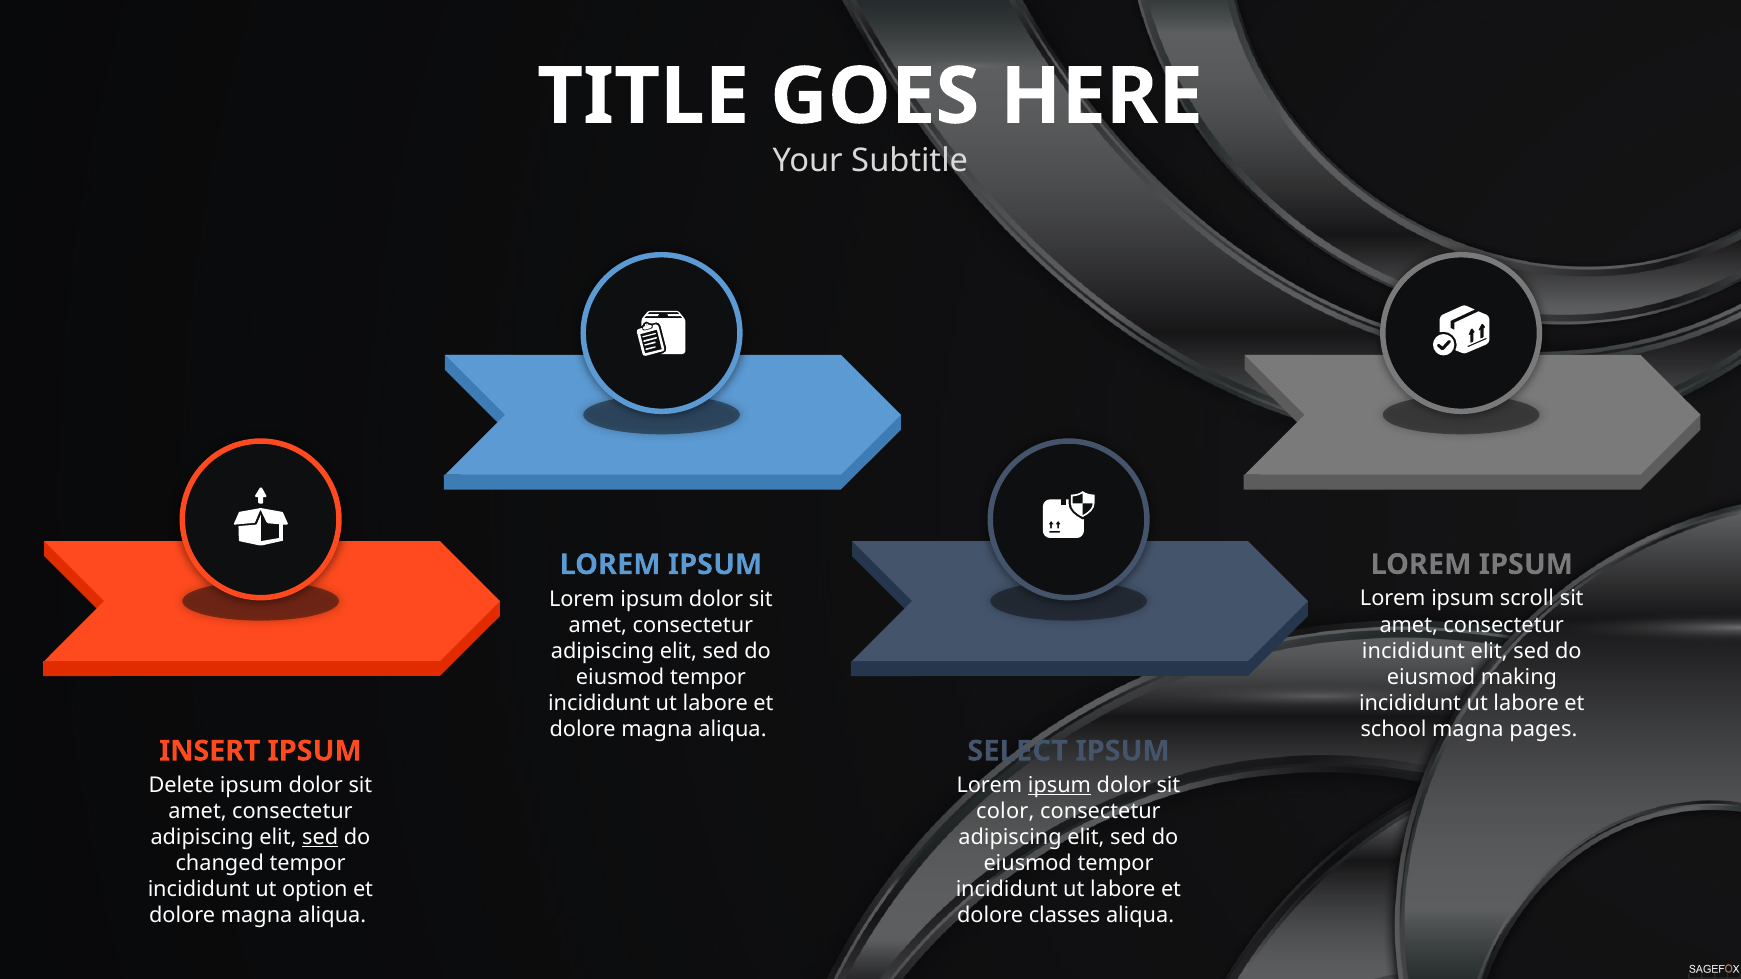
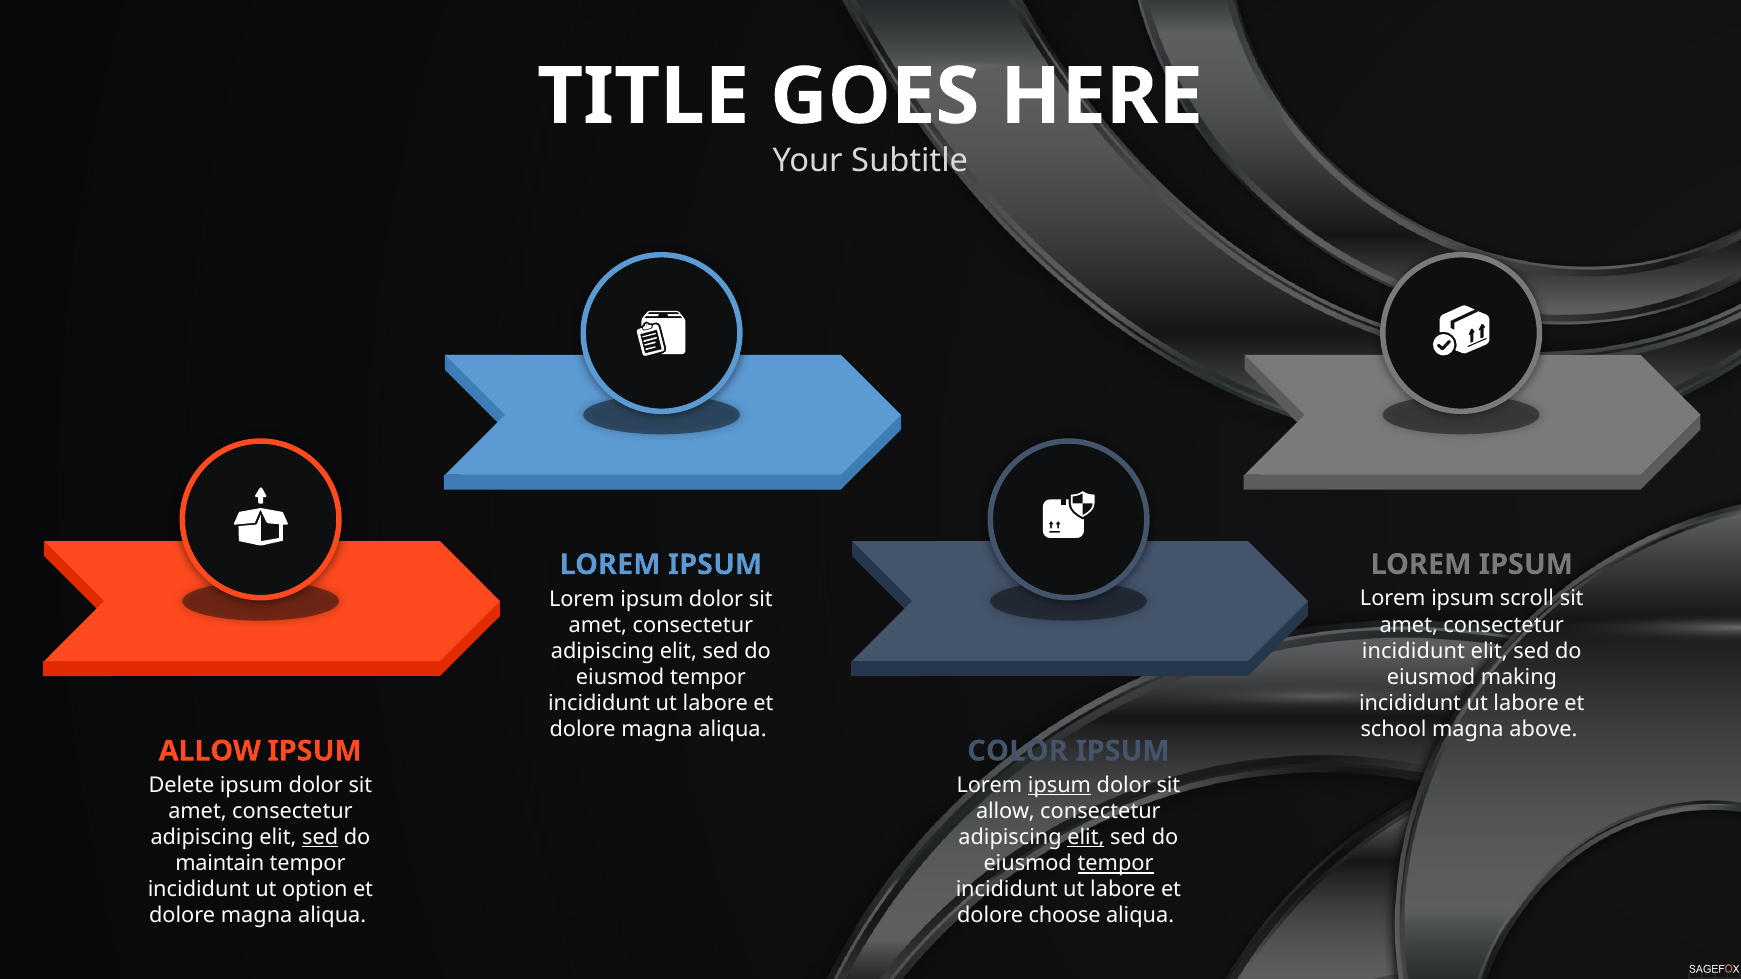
pages: pages -> above (1543, 729)
INSERT: INSERT -> ALLOW (210, 751)
SELECT: SELECT -> COLOR (1018, 751)
color: color -> allow (1006, 812)
elit underline: none -> present (1086, 838)
changed: changed -> maintain (220, 864)
tempor underline: none -> present (1116, 864)
classes: classes -> choose (1065, 916)
